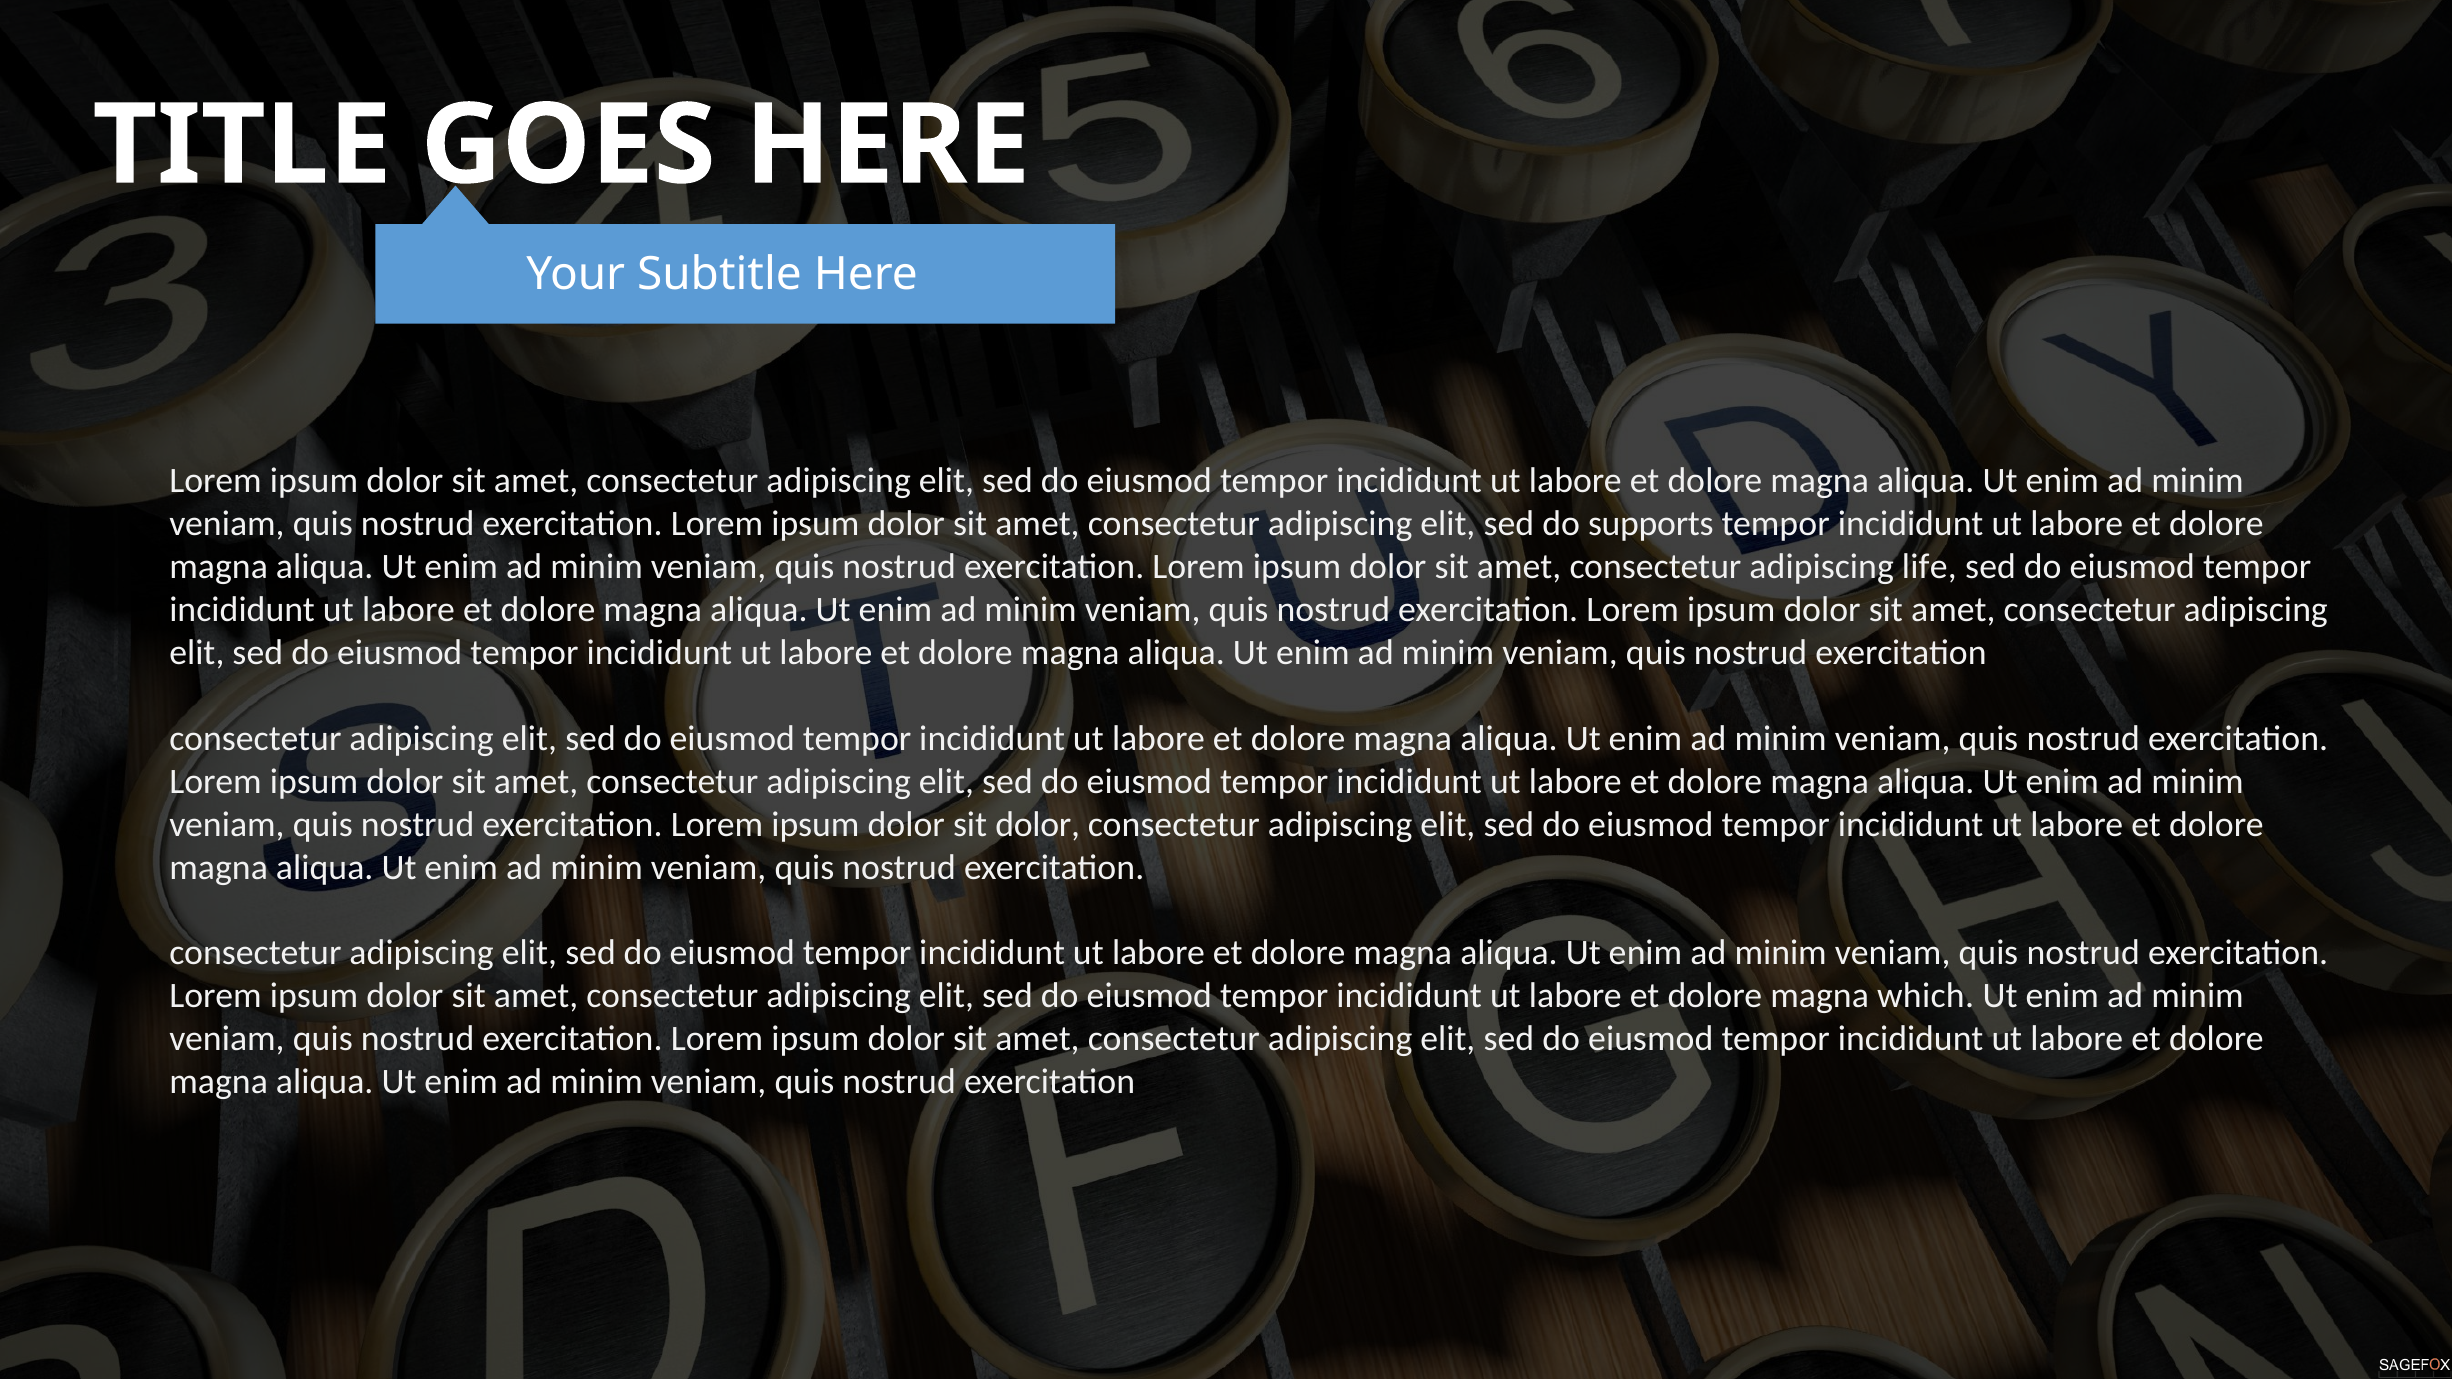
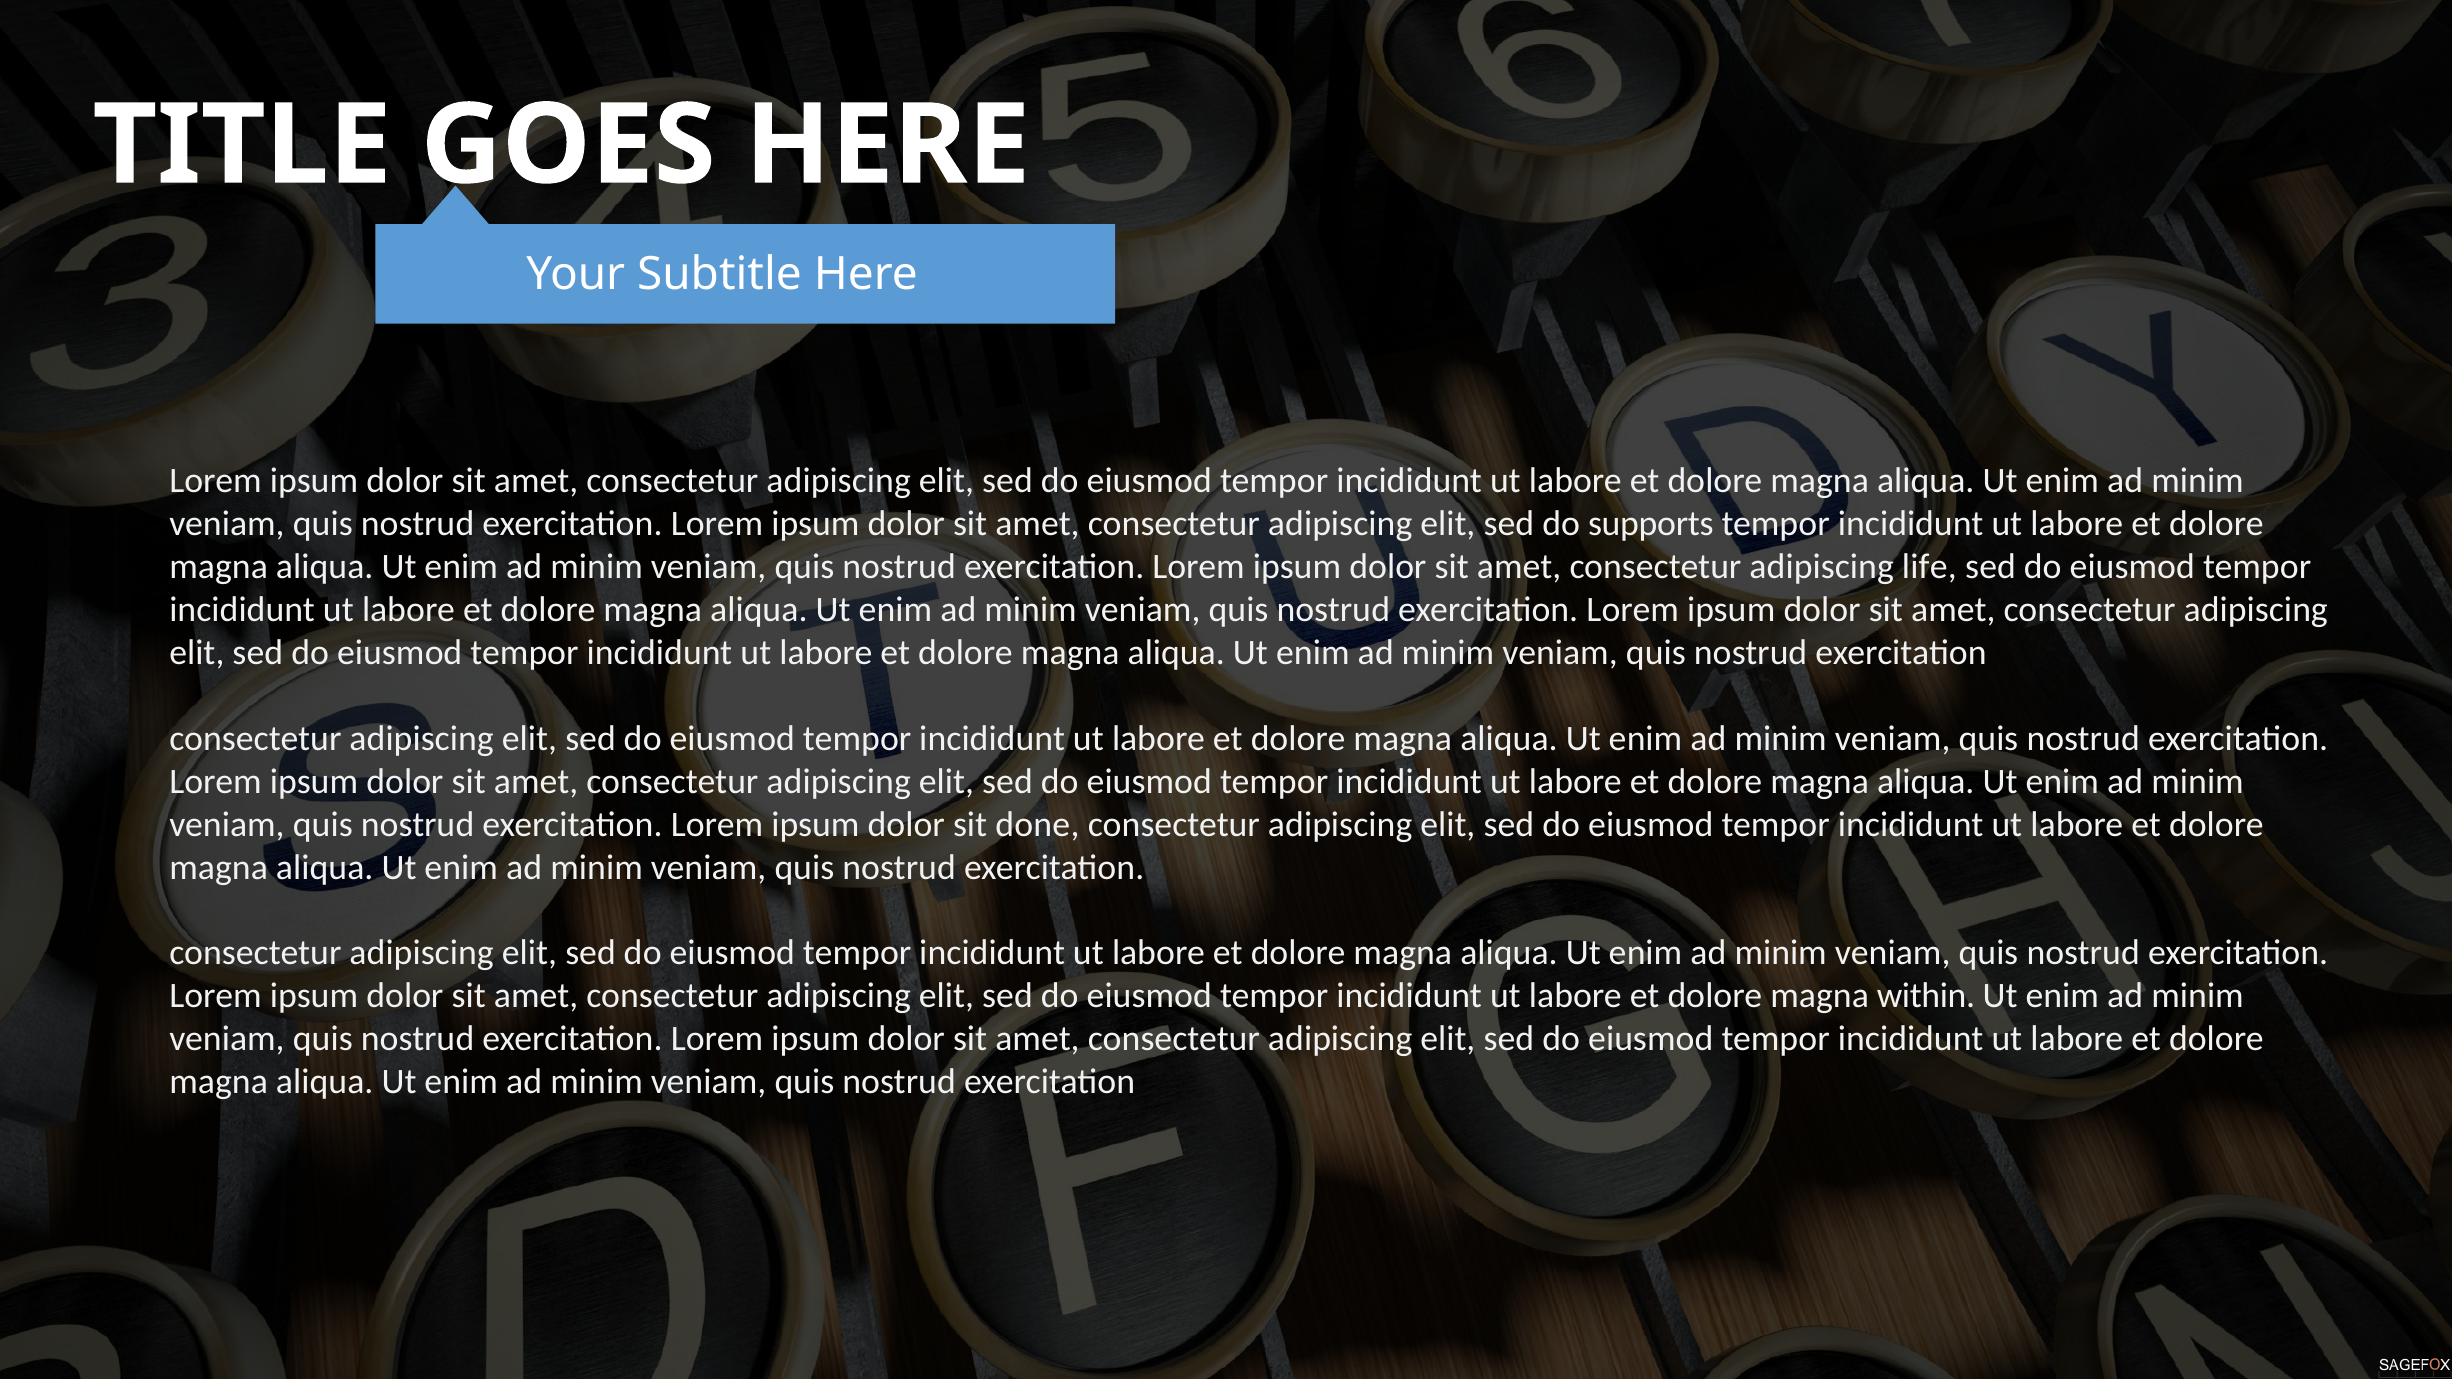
sit dolor: dolor -> done (1037, 824)
which: which -> within (1926, 996)
